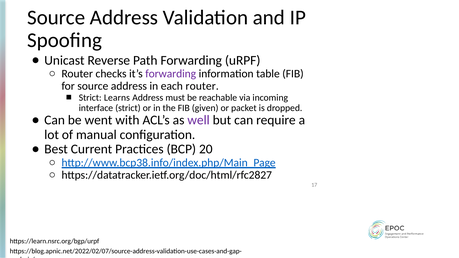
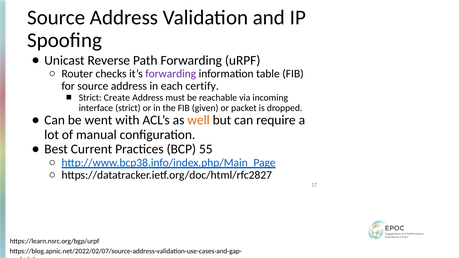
each router: router -> certify (202, 86)
Learns: Learns -> Create (117, 98)
well colour: purple -> orange (199, 120)
20: 20 -> 55 (206, 149)
